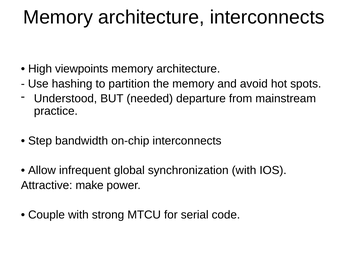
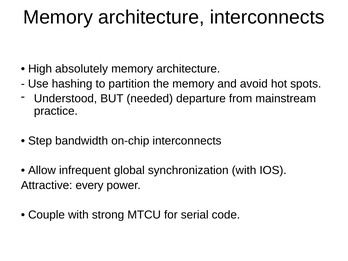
viewpoints: viewpoints -> absolutely (82, 69)
make: make -> every (90, 185)
